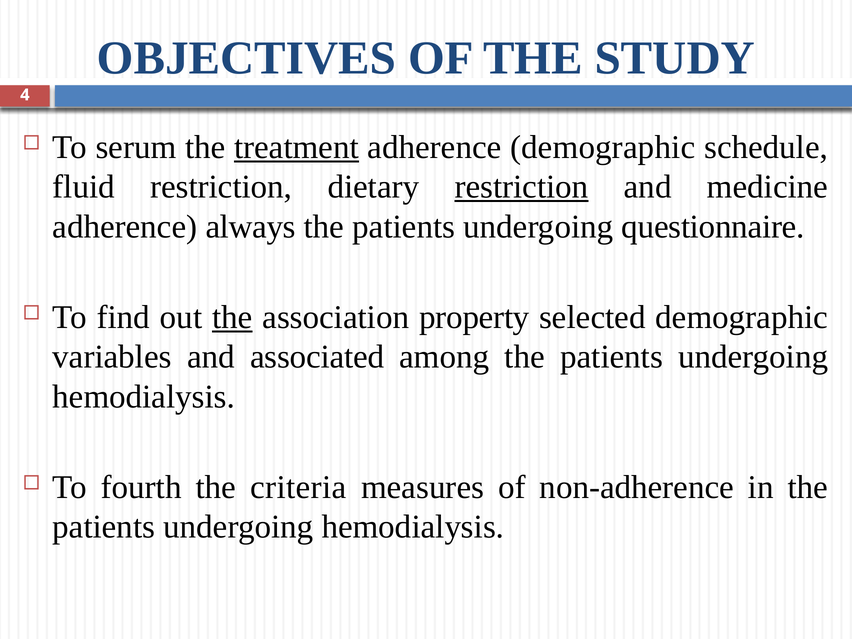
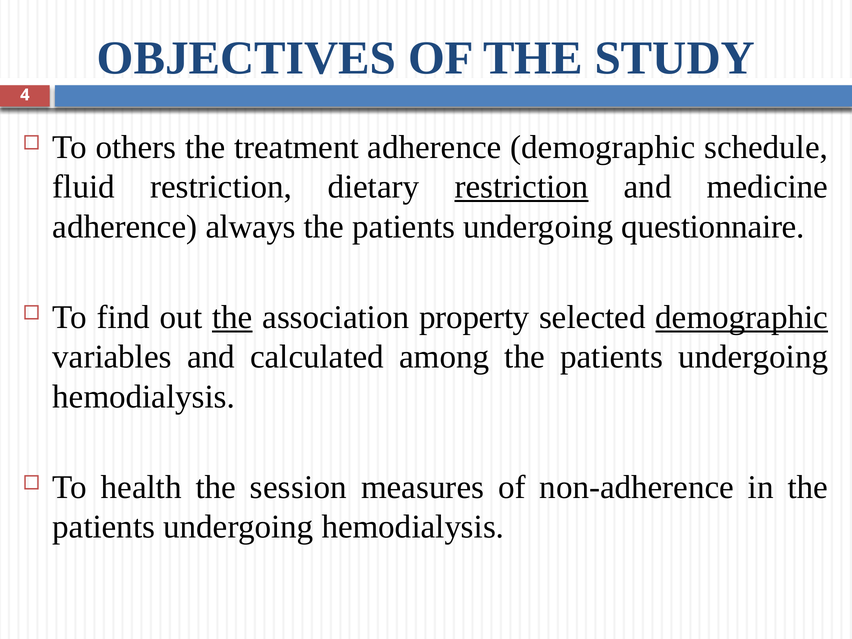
serum: serum -> others (136, 147)
treatment underline: present -> none (297, 147)
demographic underline: none -> present (742, 317)
associated: associated -> calculated (317, 357)
fourth: fourth -> health (141, 487)
criteria: criteria -> session (298, 487)
